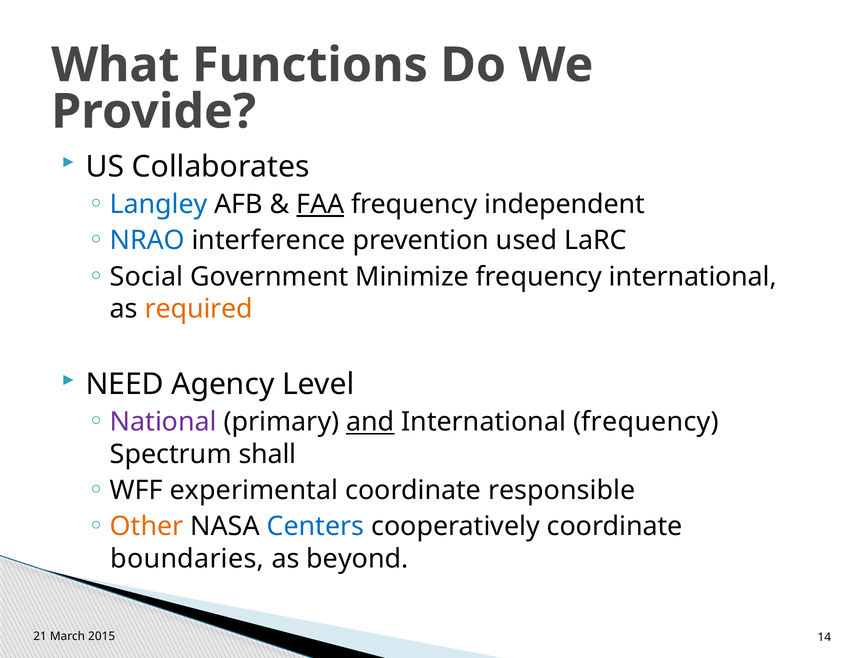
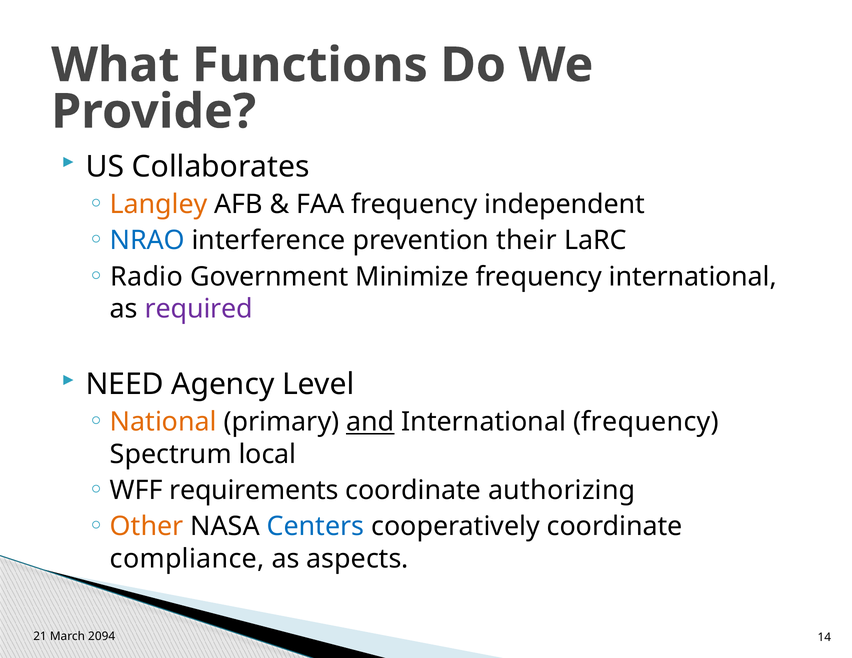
Langley colour: blue -> orange (159, 205)
FAA underline: present -> none (320, 205)
used: used -> their (526, 241)
Social: Social -> Radio (146, 277)
required colour: orange -> purple (199, 309)
National colour: purple -> orange (163, 422)
shall: shall -> local (267, 455)
experimental: experimental -> requirements (254, 491)
responsible: responsible -> authorizing (562, 491)
boundaries: boundaries -> compliance (187, 559)
beyond: beyond -> aspects (358, 559)
2015: 2015 -> 2094 (102, 637)
